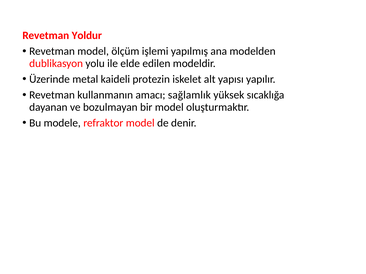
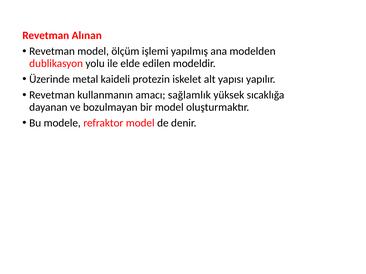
Yoldur: Yoldur -> Alınan (87, 36)
